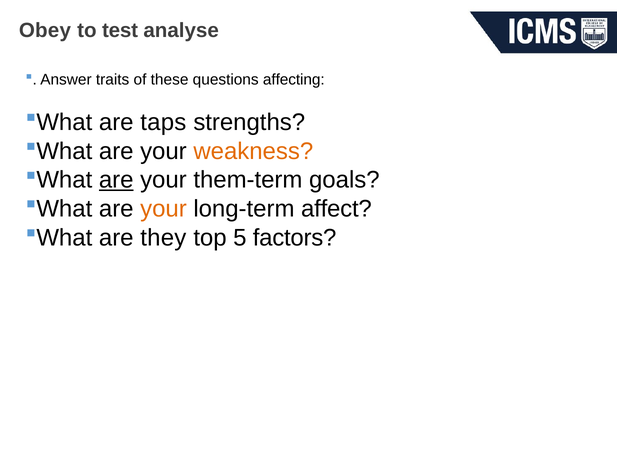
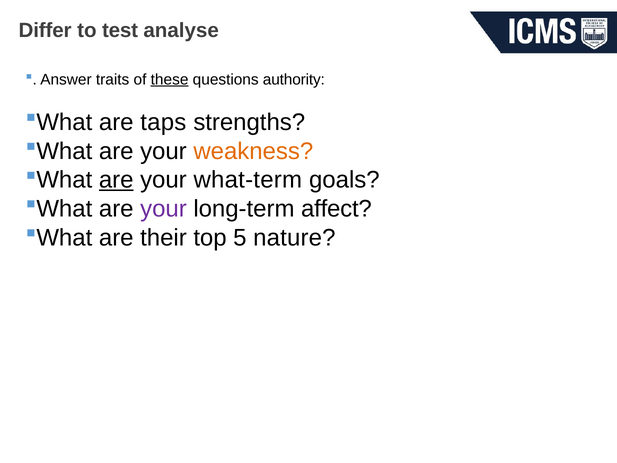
Obey: Obey -> Differ (45, 31)
these underline: none -> present (170, 80)
affecting: affecting -> authority (294, 80)
them-term: them-term -> what-term (248, 180)
your colour: orange -> purple (163, 209)
they: they -> their (163, 238)
factors: factors -> nature (294, 238)
